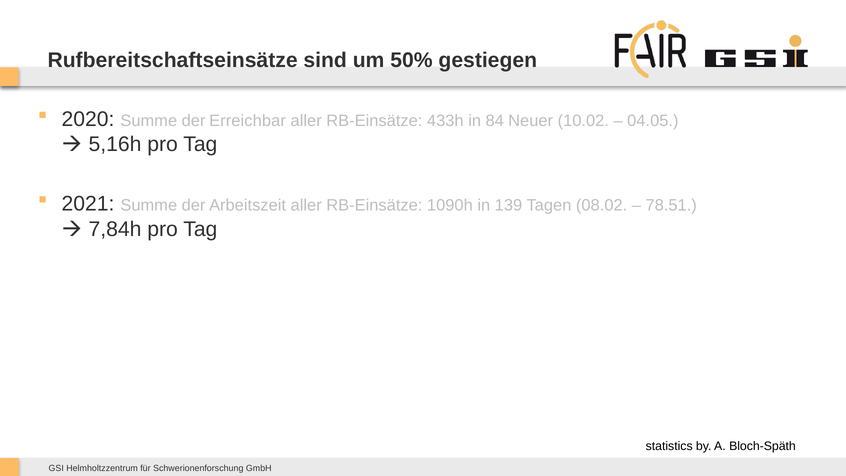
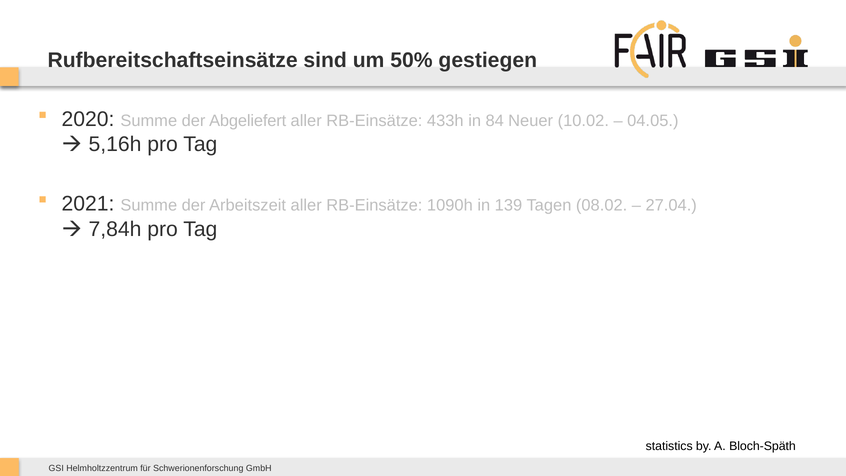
Erreichbar: Erreichbar -> Abgeliefert (248, 121)
78.51: 78.51 -> 27.04 (671, 205)
